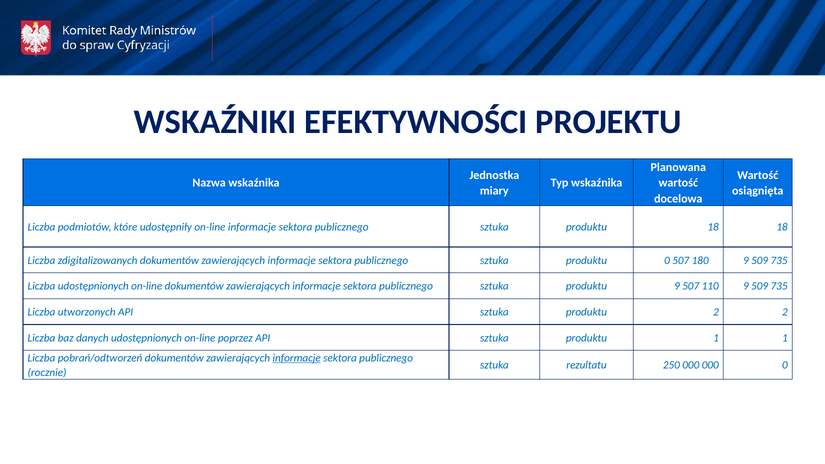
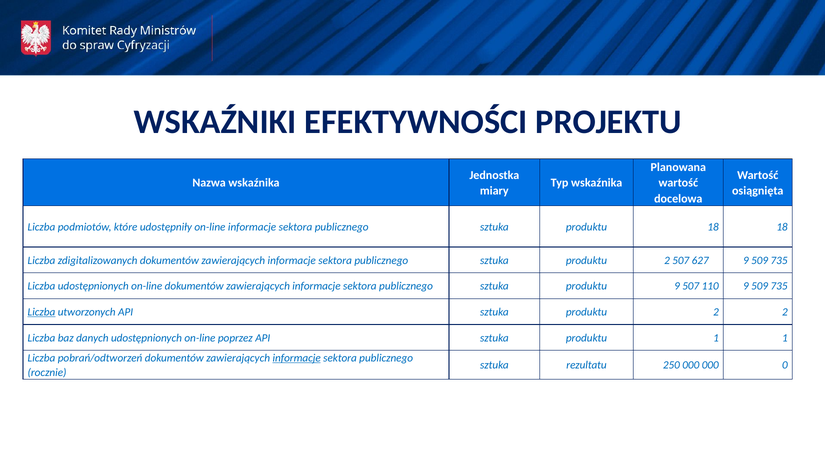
publicznego sztuka produktu 0: 0 -> 2 (667, 260)
180: 180 -> 627 (700, 260)
Liczba underline: none -> present (41, 312)
